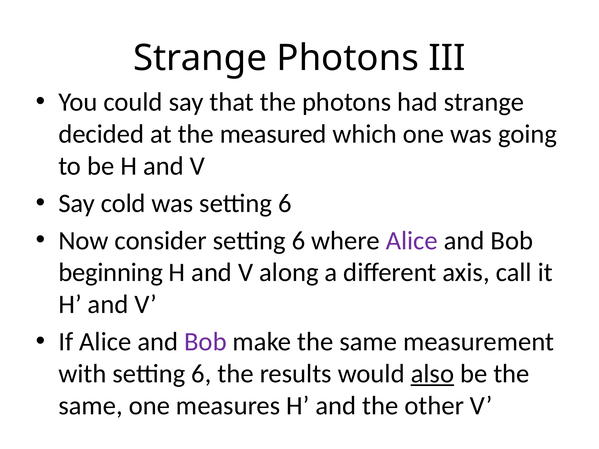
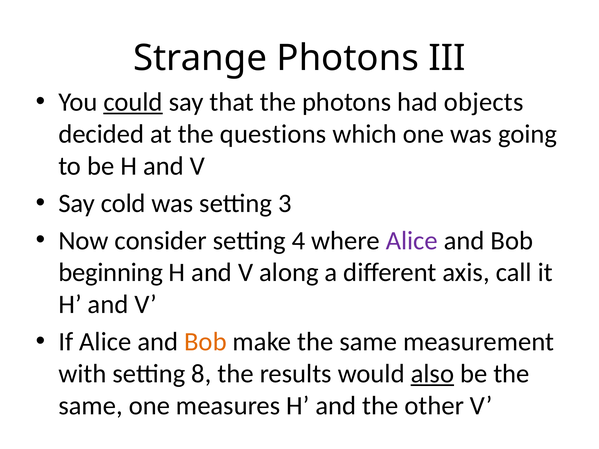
could underline: none -> present (133, 102)
had strange: strange -> objects (484, 102)
measured: measured -> questions (273, 134)
was setting 6: 6 -> 3 (285, 203)
consider setting 6: 6 -> 4 (298, 241)
Bob colour: purple -> orange (205, 342)
with setting 6: 6 -> 8 (201, 374)
